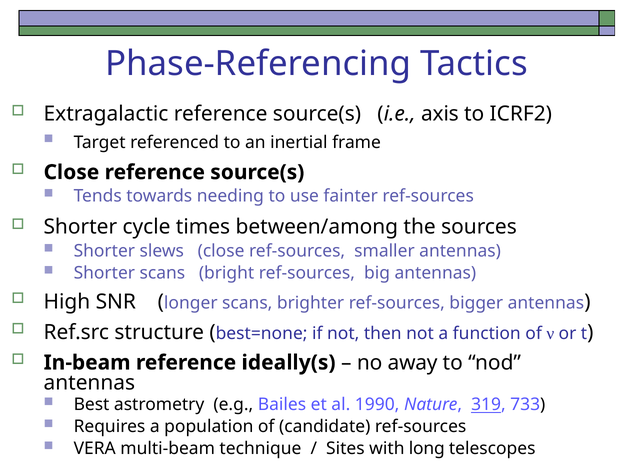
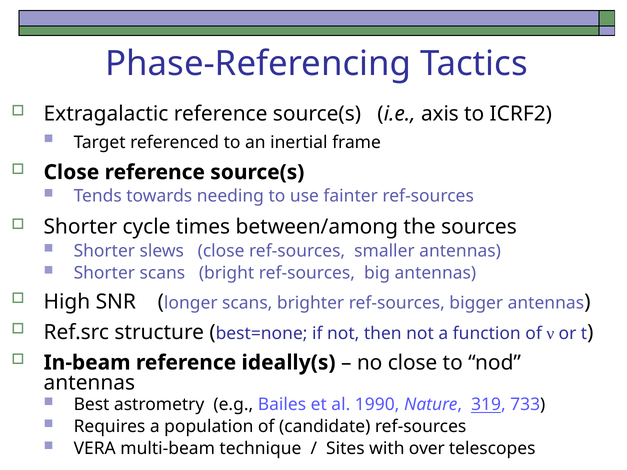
no away: away -> close (413, 363)
long: long -> over (427, 449)
